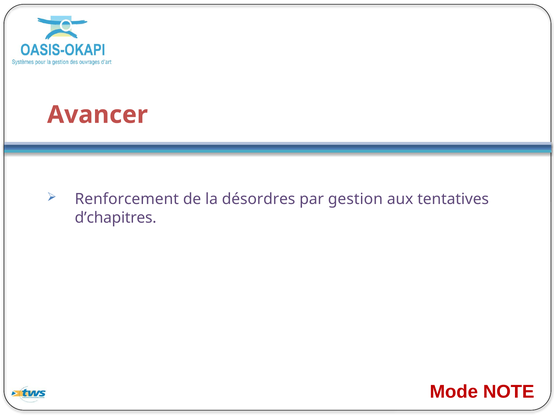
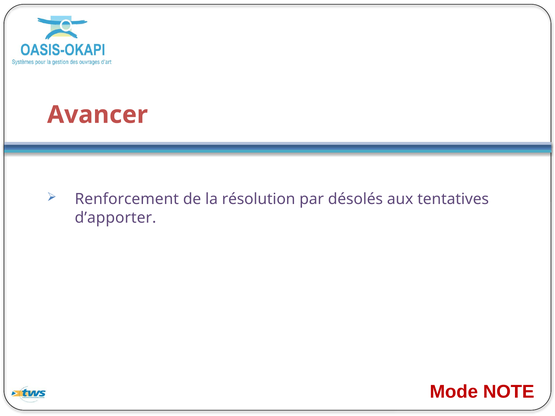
désordres: désordres -> résolution (259, 199)
gestion: gestion -> désolés (355, 199)
d’chapitres: d’chapitres -> d’apporter (115, 218)
